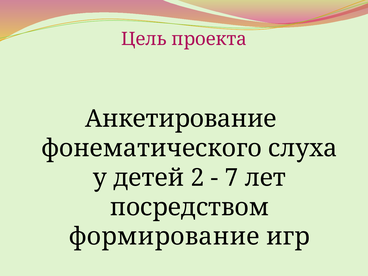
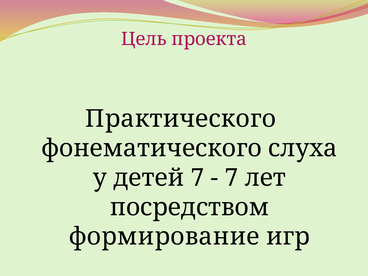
Анкетирование: Анкетирование -> Практического (181, 119)
детей 2: 2 -> 7 (197, 178)
